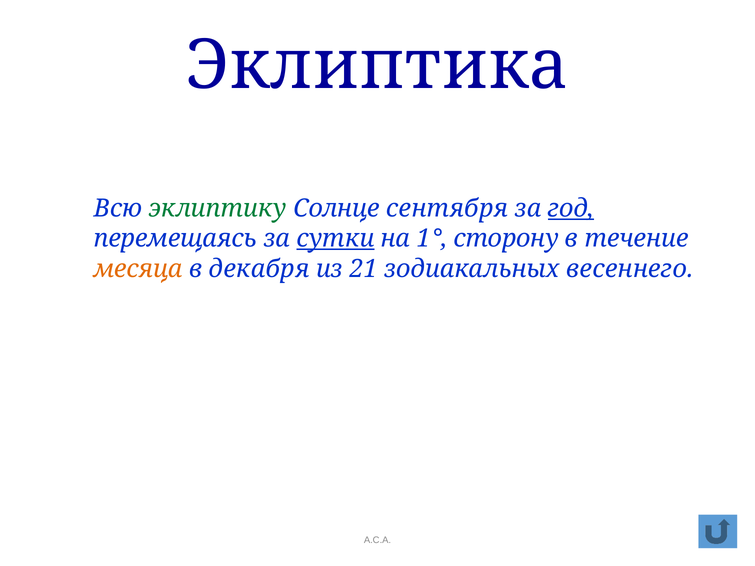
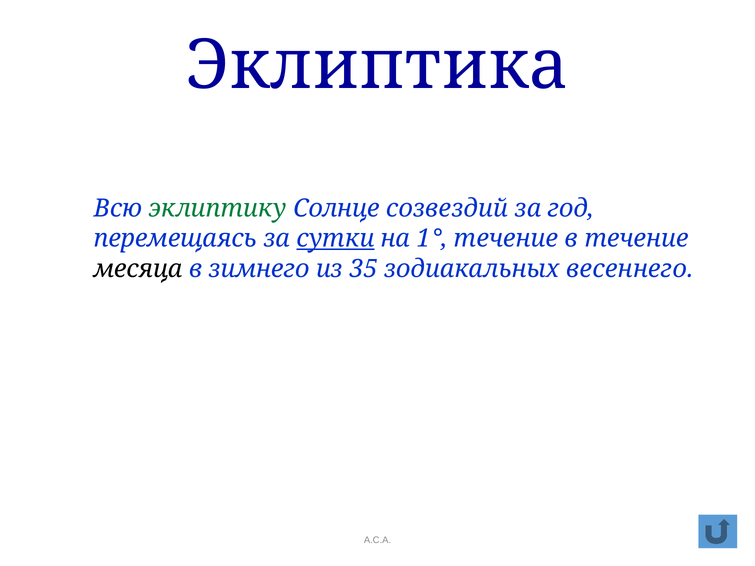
сентября: сентября -> созвездий (447, 209)
год underline: present -> none (571, 209)
1° сторону: сторону -> течение (506, 239)
месяца colour: orange -> black (138, 269)
декабря: декабря -> зимнего (259, 269)
21: 21 -> 35 (364, 269)
